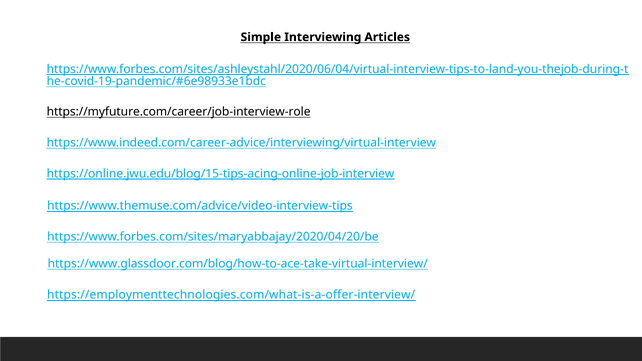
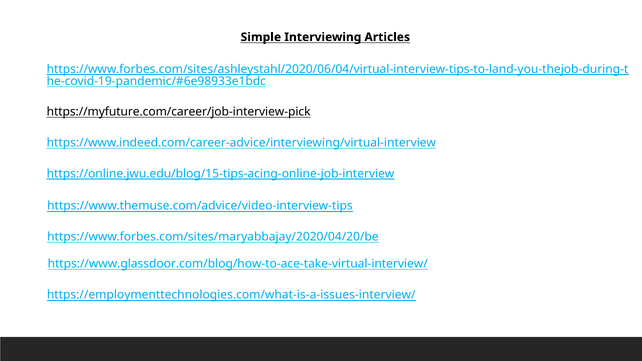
https://myfuture.com/career/job-interview-role: https://myfuture.com/career/job-interview-role -> https://myfuture.com/career/job-interview-pick (179, 112)
https://employmenttechnologies.com/what-is-a-offer-interview/: https://employmenttechnologies.com/what-is-a-offer-interview/ -> https://employmenttechnologies.com/what-is-a-issues-interview/ (231, 295)
